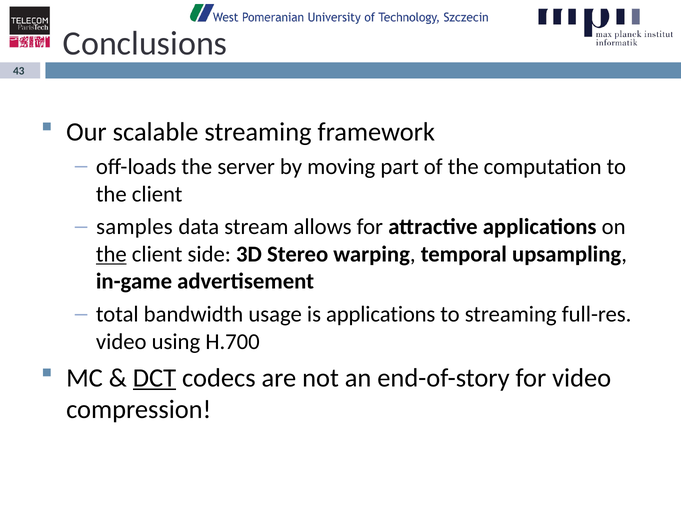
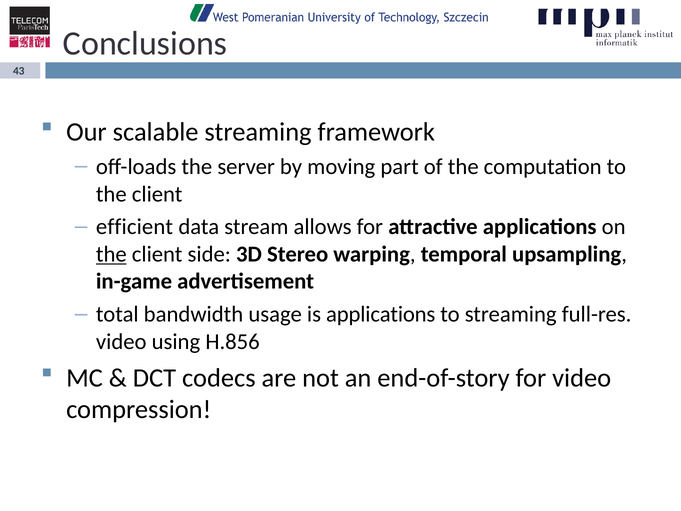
samples: samples -> efficient (135, 227)
H.700: H.700 -> H.856 (233, 341)
DCT underline: present -> none (154, 378)
